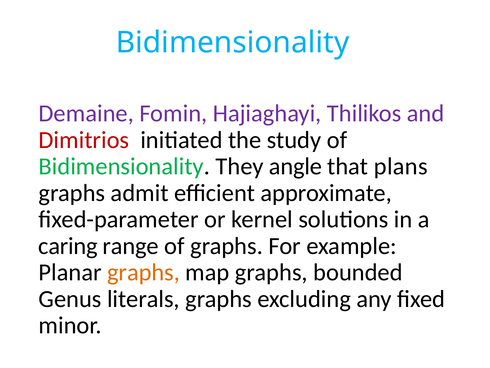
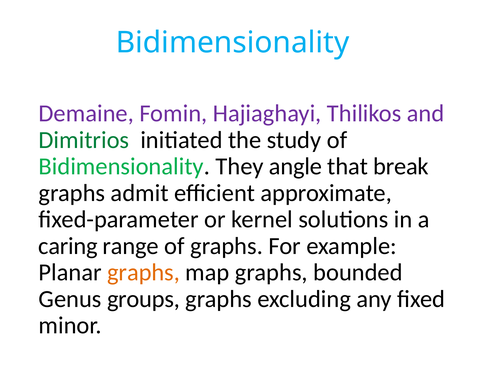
Dimitrios colour: red -> green (84, 140)
plans: plans -> break (401, 166)
literals: literals -> groups (143, 299)
